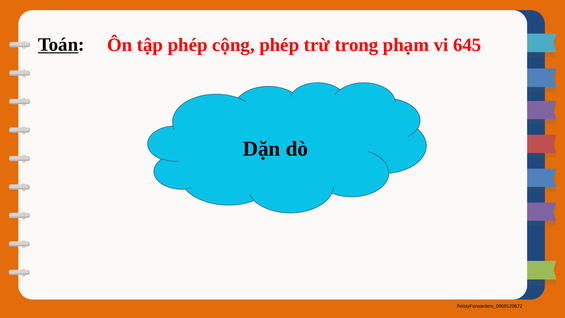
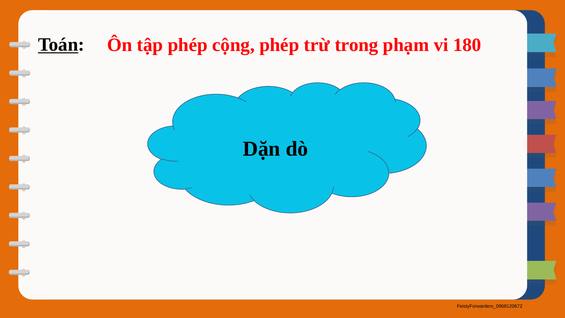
645: 645 -> 180 (467, 45)
